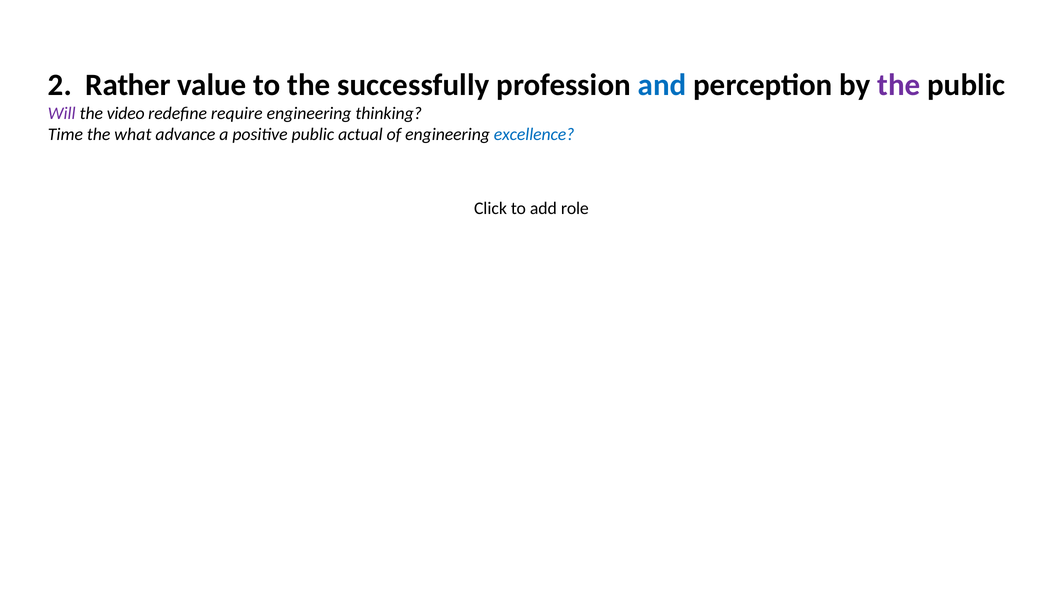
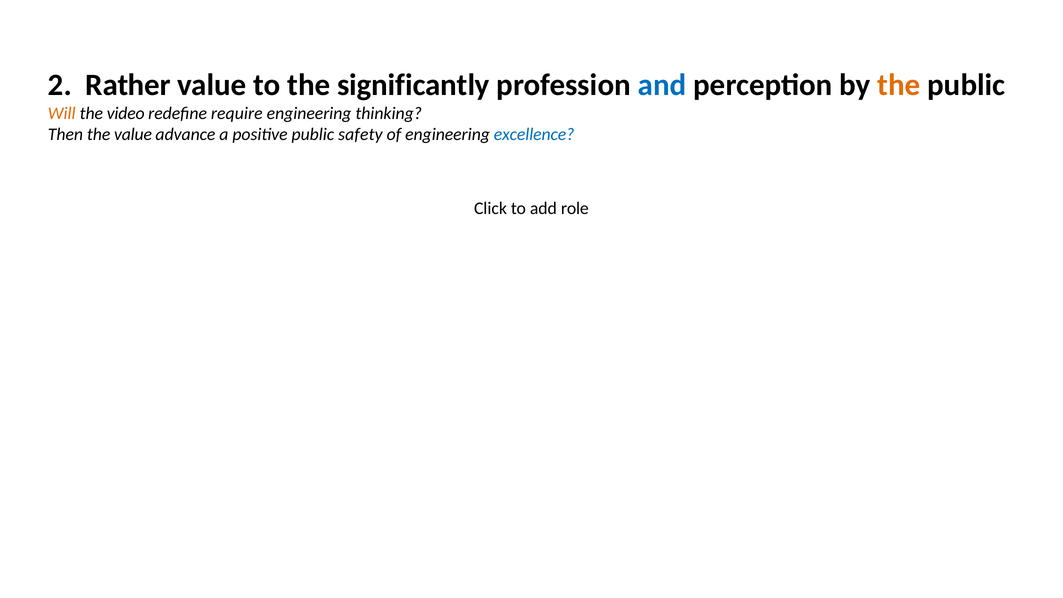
successfully: successfully -> significantly (413, 85)
the colour: purple -> orange (899, 85)
Will colour: purple -> orange (62, 113)
Time: Time -> Then (65, 134)
the what: what -> value (133, 134)
actual: actual -> safety (360, 134)
